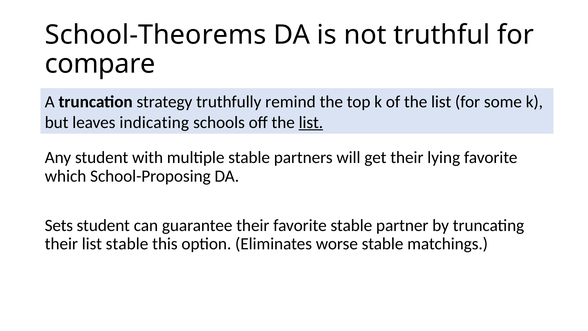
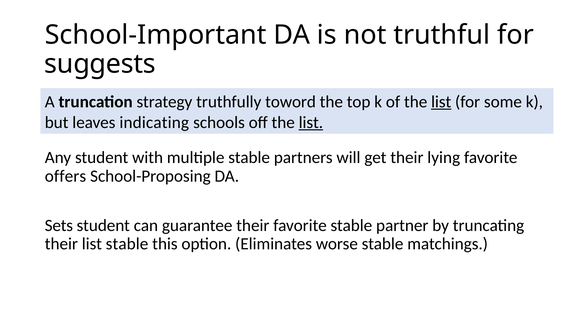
School-Theorems: School-Theorems -> School-Important (156, 35)
compare: compare -> suggests (100, 64)
remind: remind -> toword (291, 102)
list underline: none -> present (441, 102)
which: which -> offers (65, 176)
